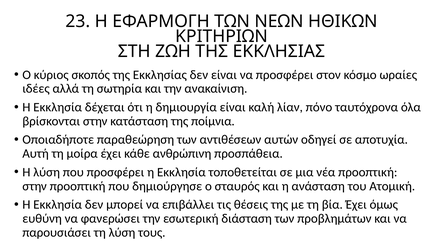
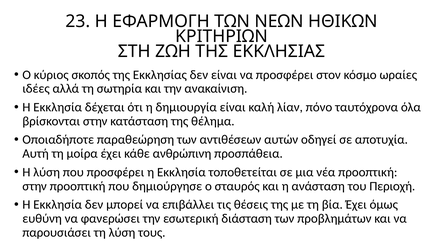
ποίμνια: ποίμνια -> θέλημα (213, 121)
Ατομική: Ατομική -> Περιοχή (392, 186)
